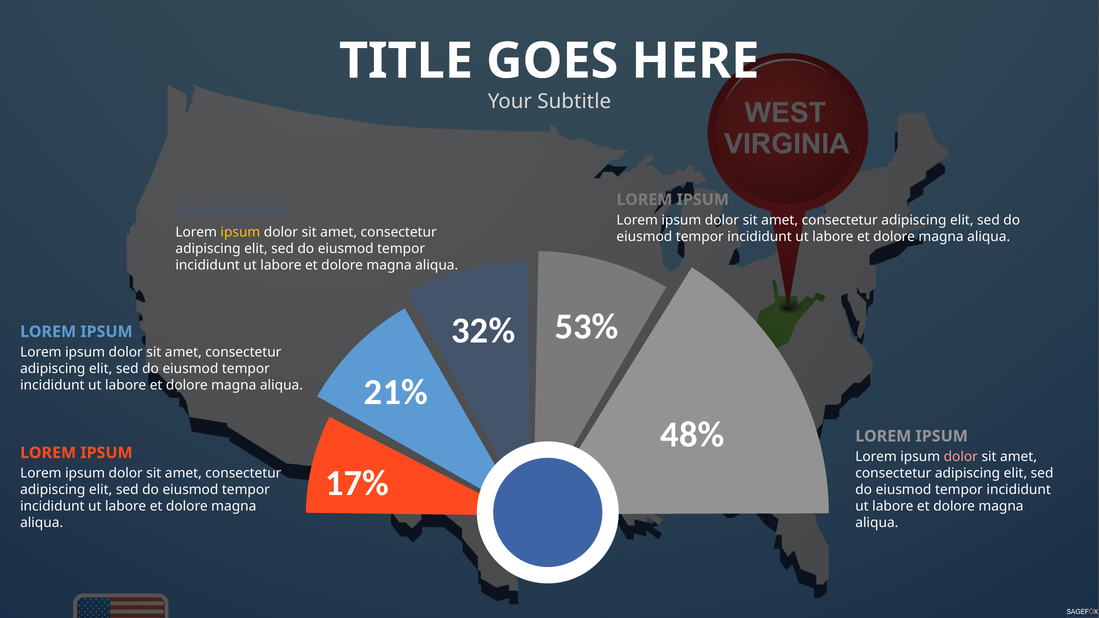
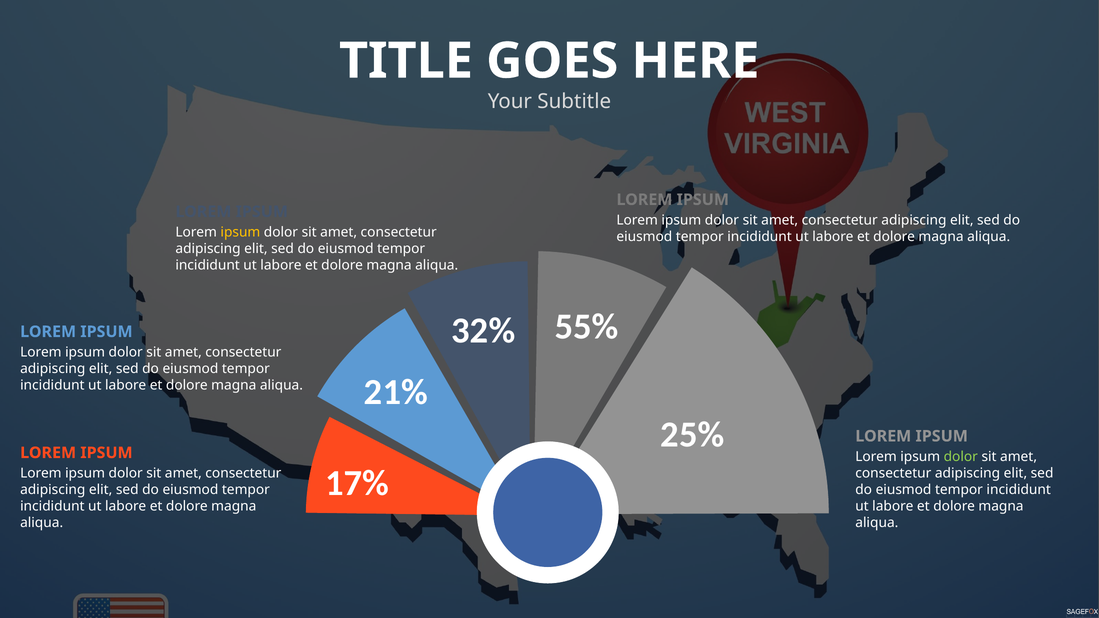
53%: 53% -> 55% (587, 327)
48%: 48% -> 25% (692, 435)
dolor colour: pink -> light green (961, 457)
